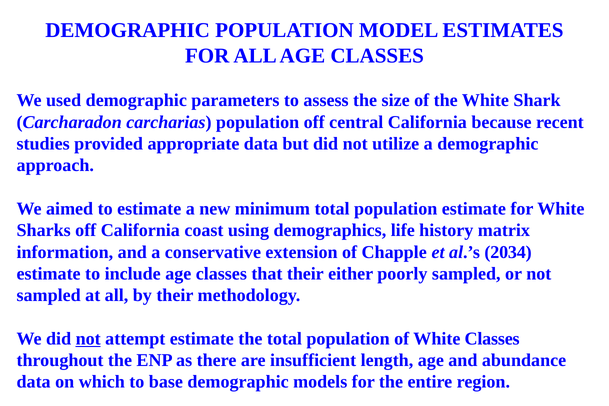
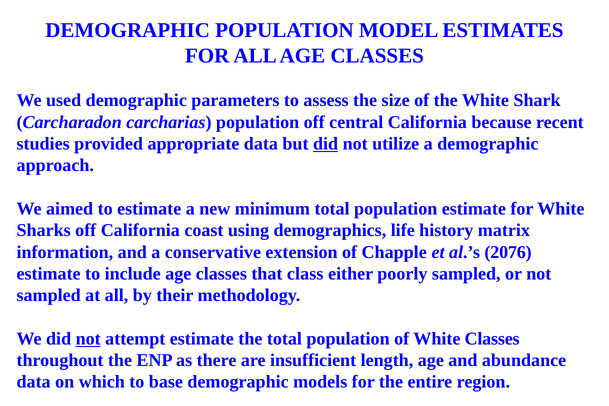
did underline: none -> present (326, 144)
2034: 2034 -> 2076 (508, 252)
that their: their -> class (305, 274)
